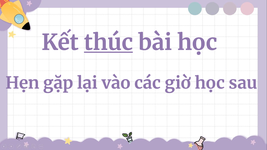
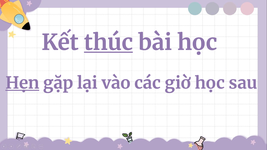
Hẹn underline: none -> present (22, 83)
